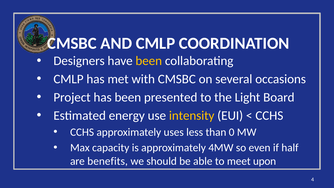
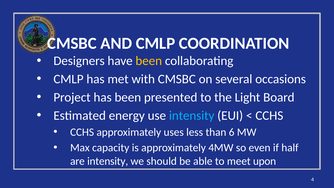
intensity colour: yellow -> light blue (192, 116)
0: 0 -> 6 (232, 132)
are benefits: benefits -> intensity (108, 161)
